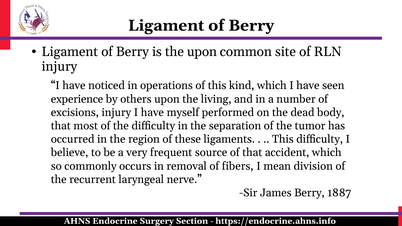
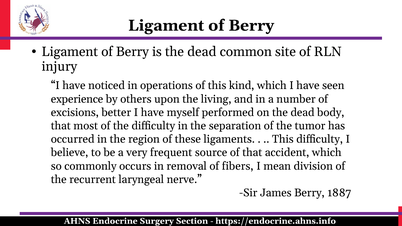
is the upon: upon -> dead (202, 52)
excisions injury: injury -> better (116, 112)
